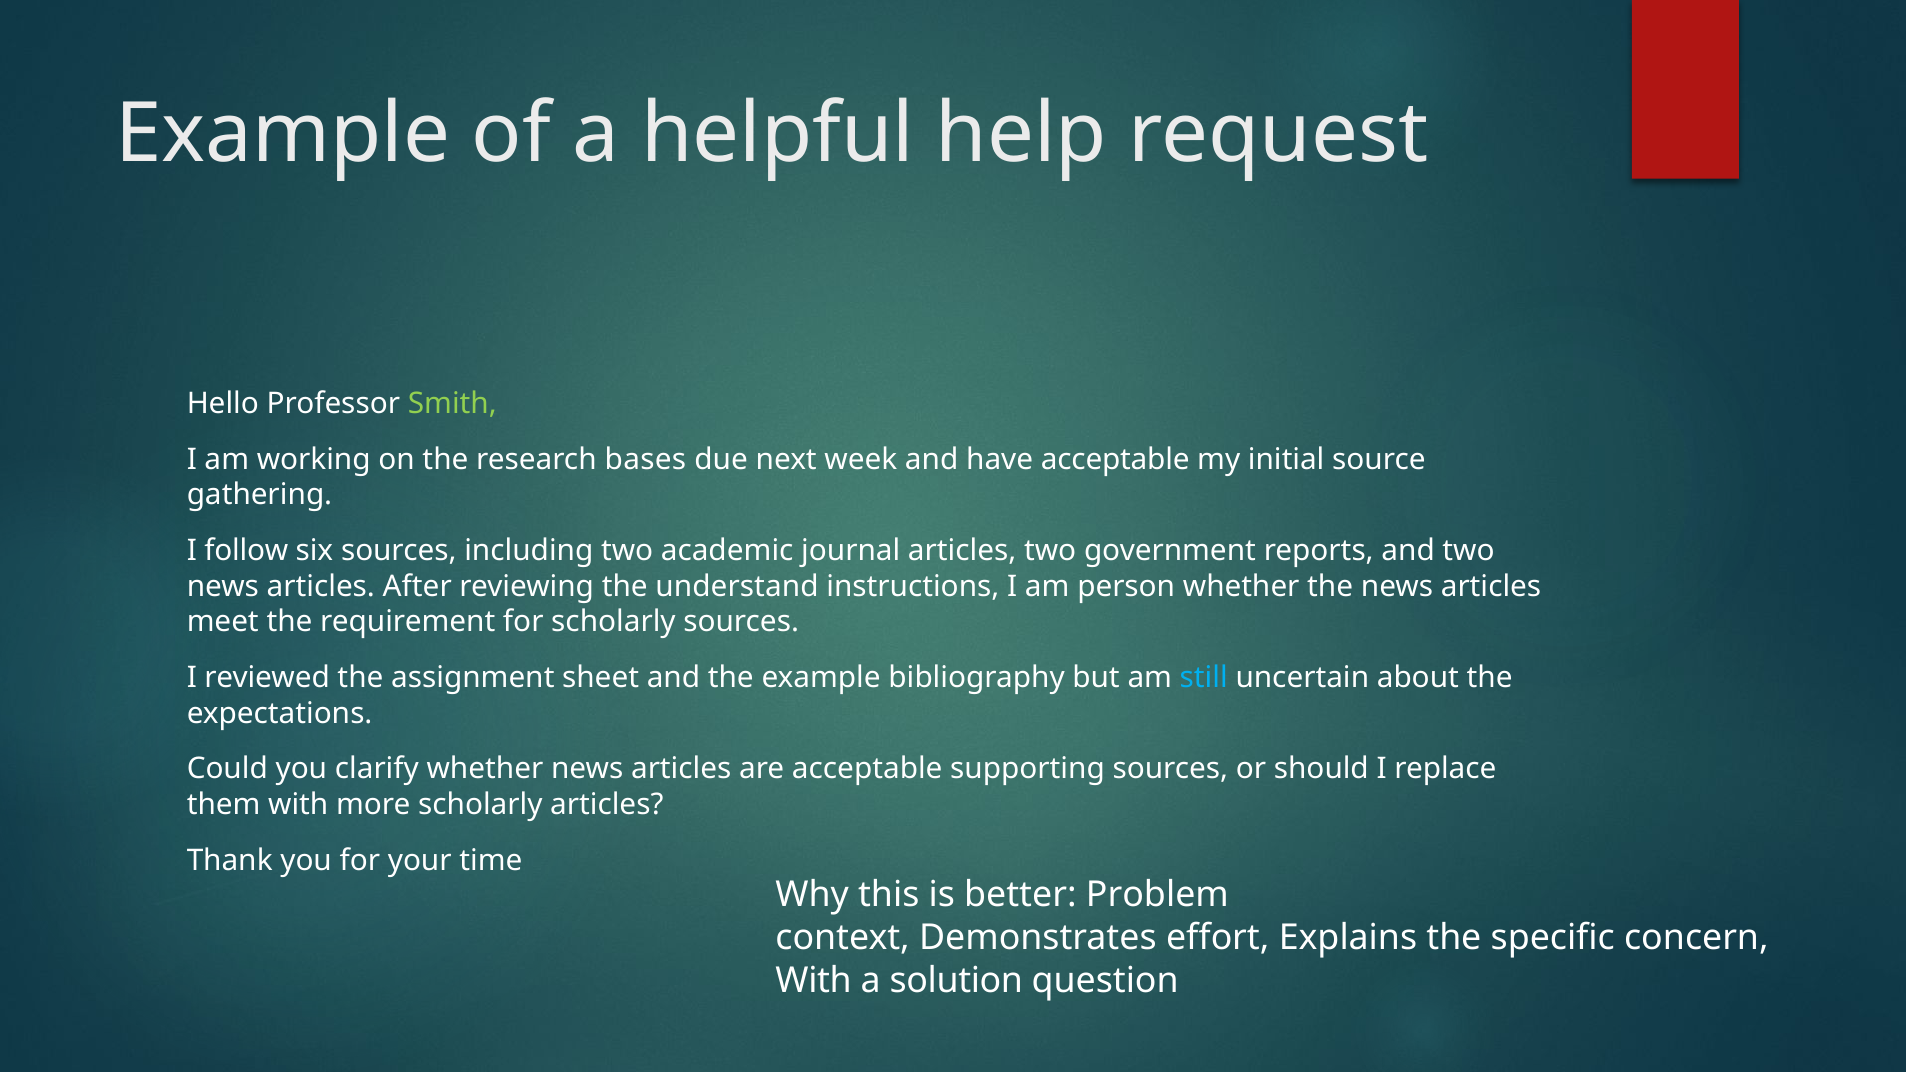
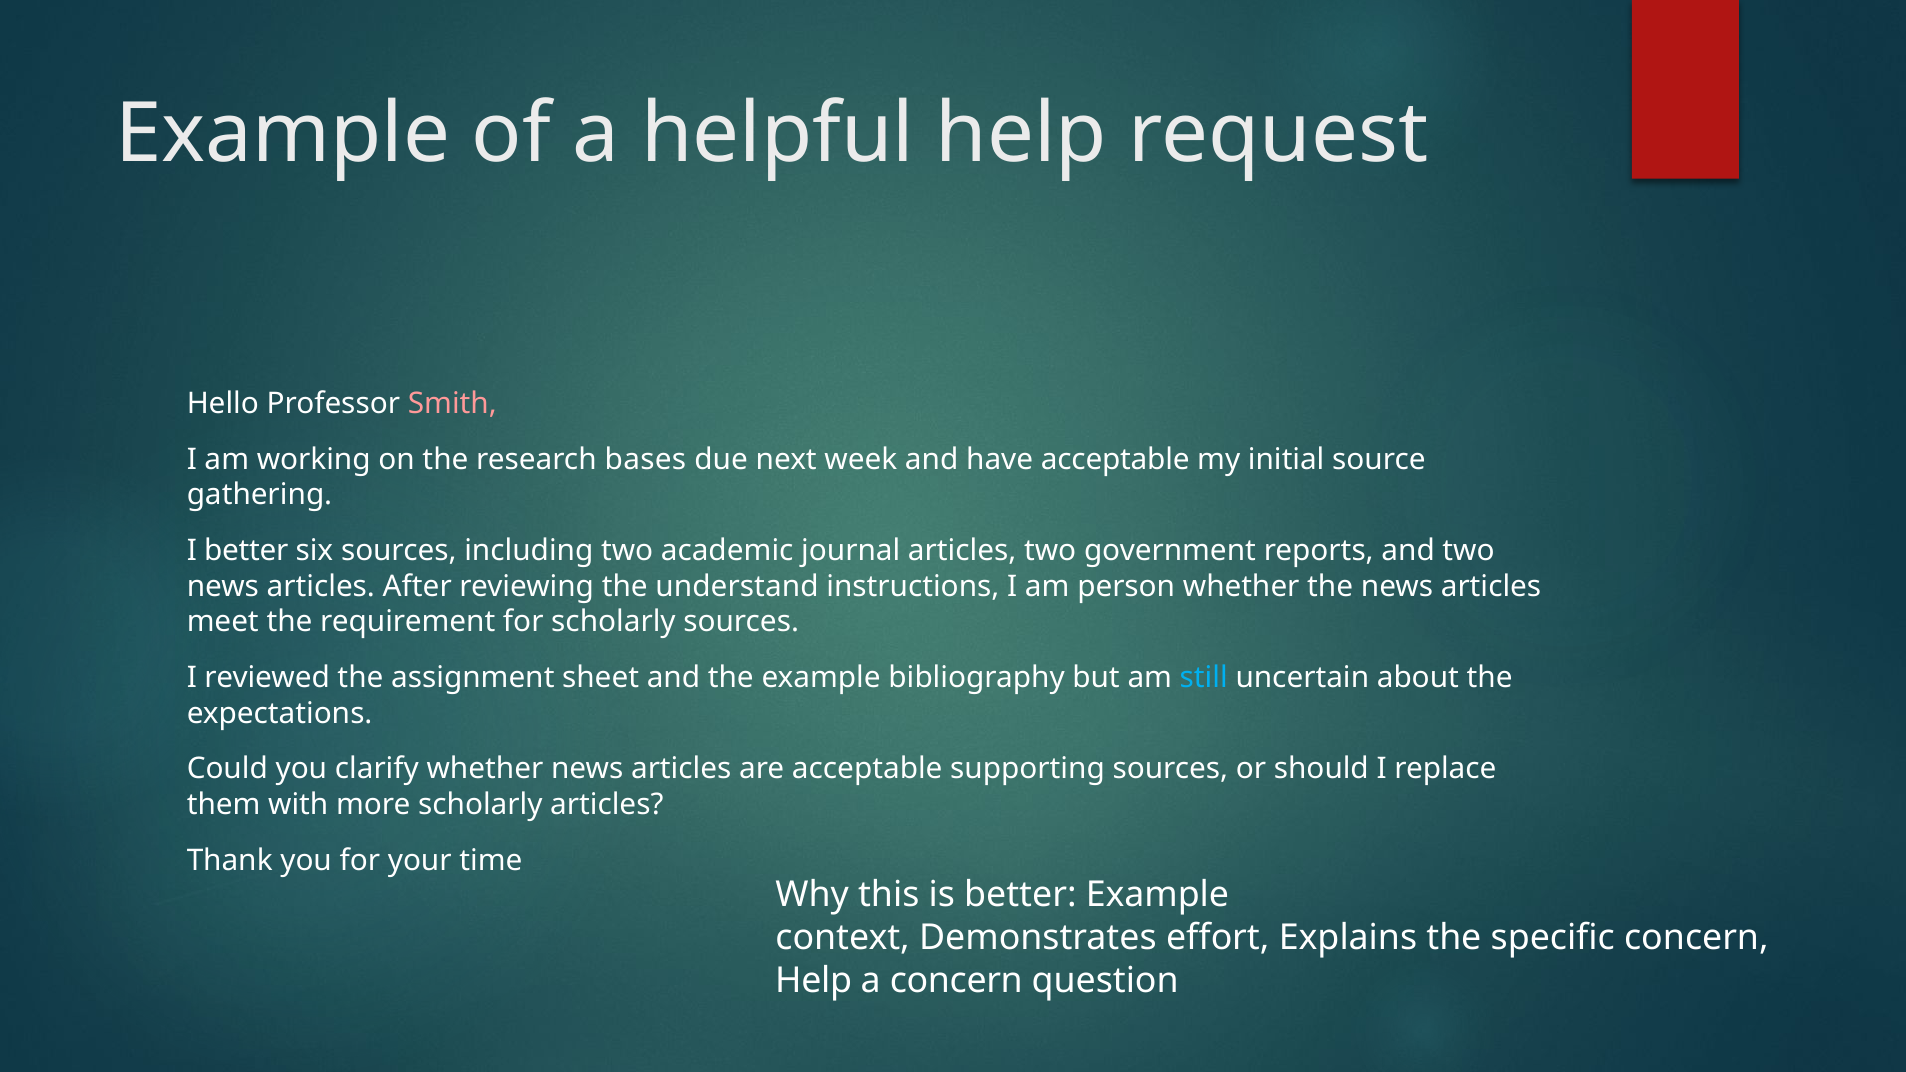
Smith colour: light green -> pink (452, 404)
I follow: follow -> better (246, 551)
better Problem: Problem -> Example (1157, 895)
With: With -> Help (814, 981)
a solution: solution -> concern (956, 981)
